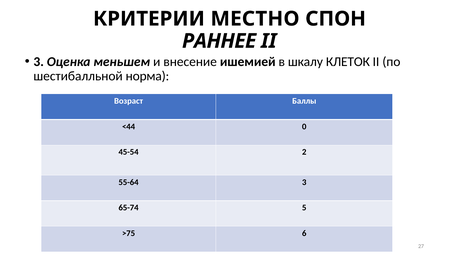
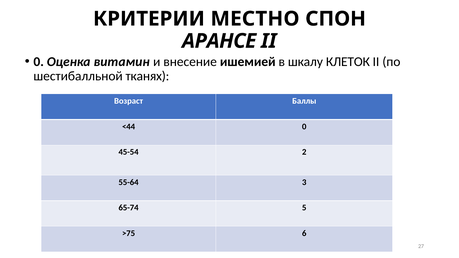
РАННЕЕ: РАННЕЕ -> АРАНСЕ (219, 41)
3: 3 -> 0 (39, 62)
меньшем: меньшем -> витамин (122, 62)
норма: норма -> тканях (147, 76)
